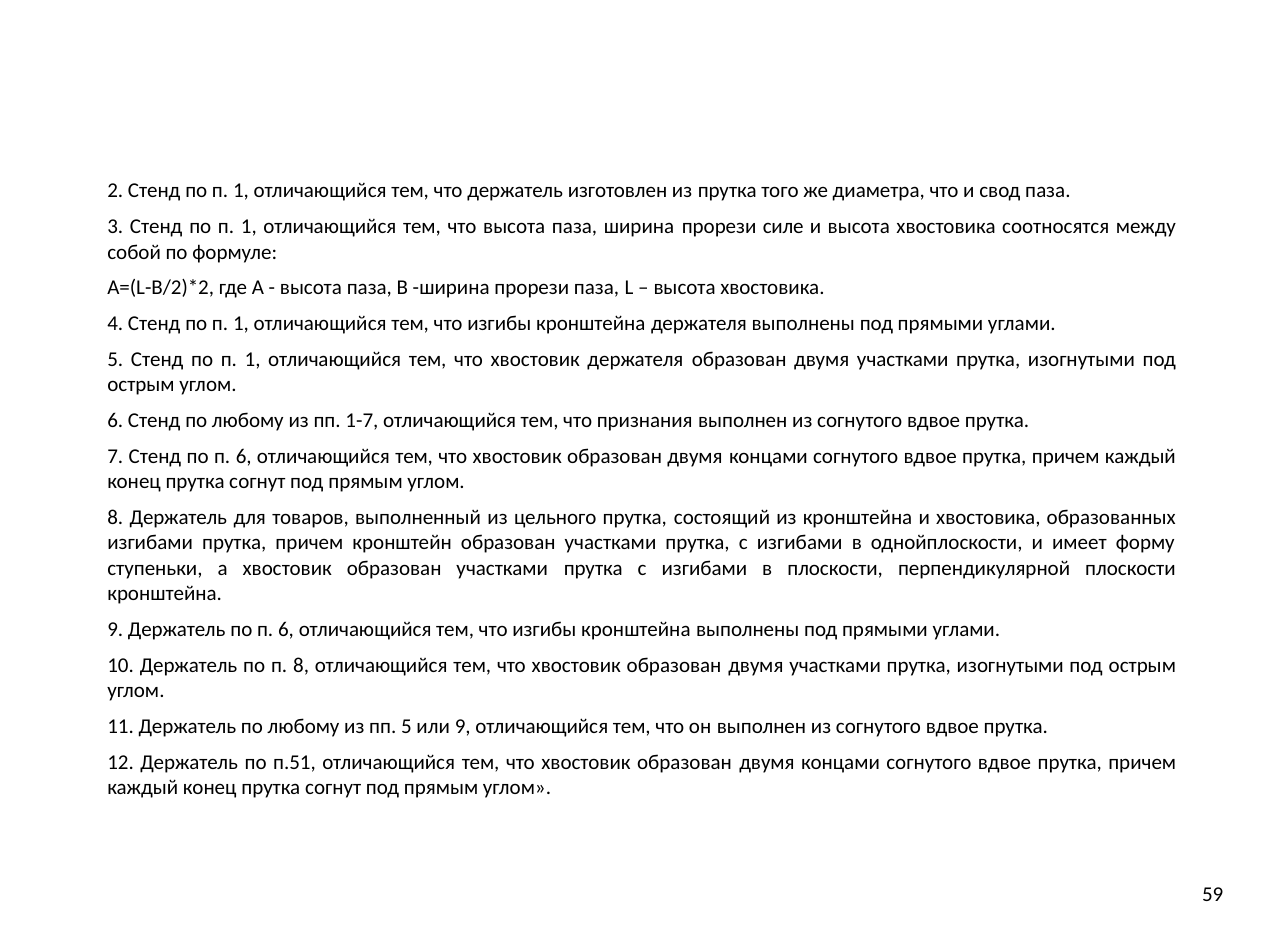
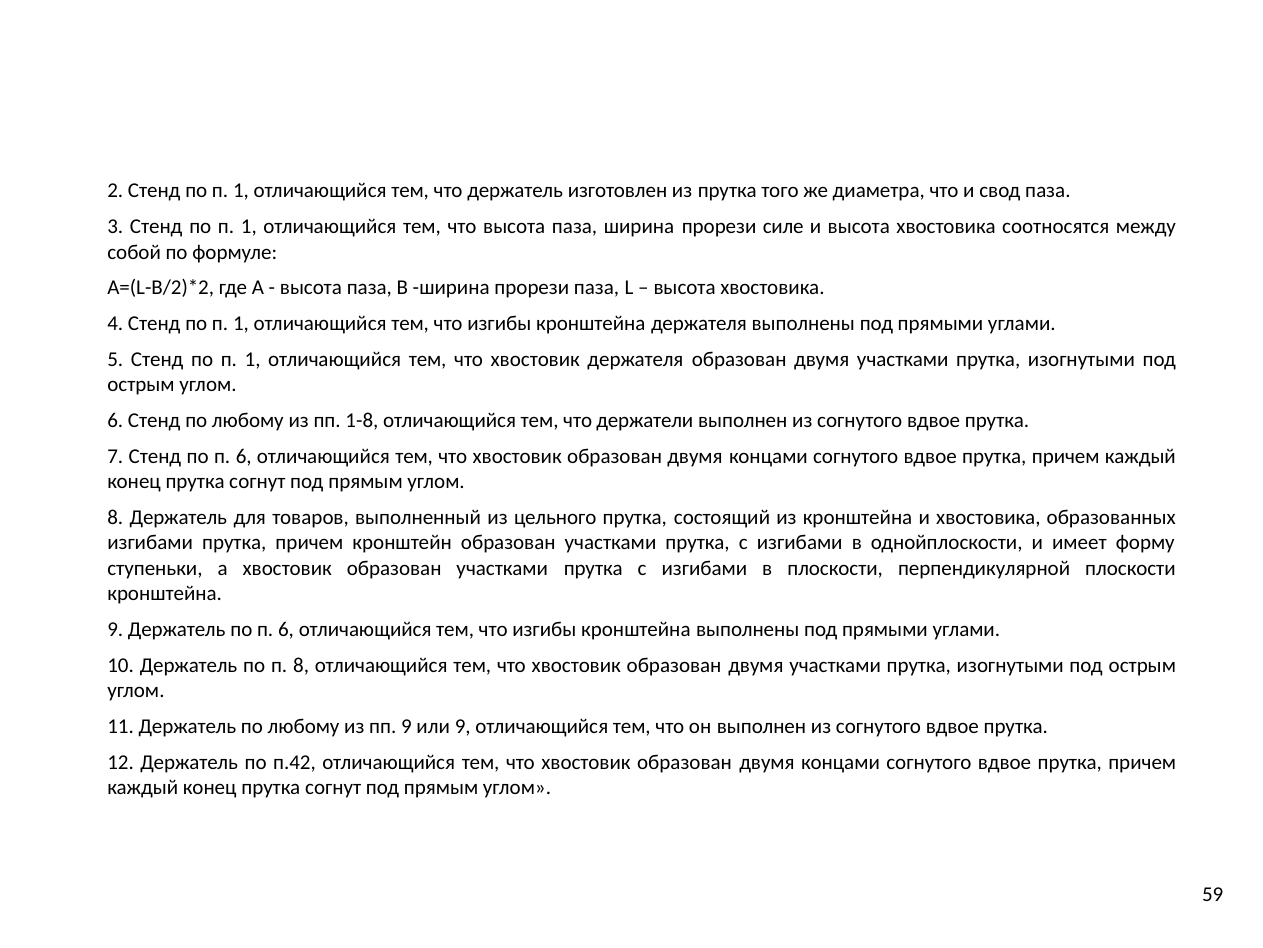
1-7: 1-7 -> 1-8 (362, 420)
признания: признания -> держатели (645, 420)
пп 5: 5 -> 9 (406, 726)
п.51: п.51 -> п.42 (294, 761)
